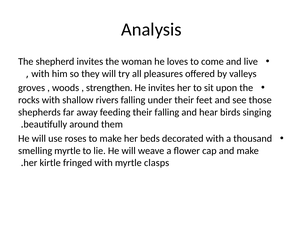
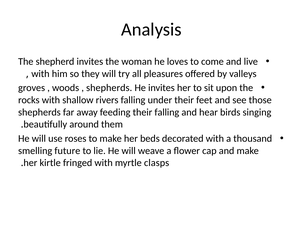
strengthen: strengthen -> shepherds (109, 88)
smelling myrtle: myrtle -> future (67, 150)
